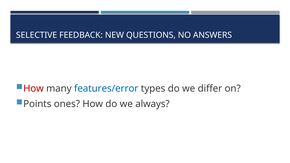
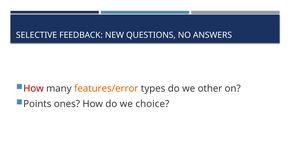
features/error colour: blue -> orange (106, 89)
differ: differ -> other (210, 89)
always: always -> choice (152, 104)
